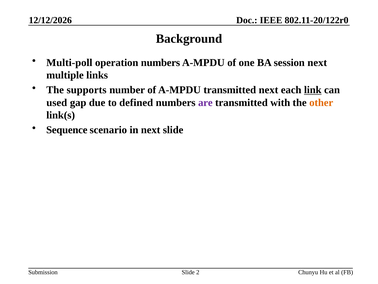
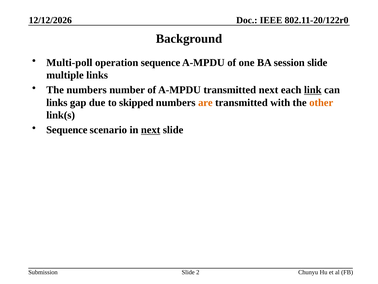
operation numbers: numbers -> sequence (161, 62)
session next: next -> slide (317, 62)
The supports: supports -> numbers (87, 90)
used: used -> links (57, 102)
defined: defined -> skipped (136, 102)
are colour: purple -> orange (205, 102)
next underline: none -> present (151, 130)
